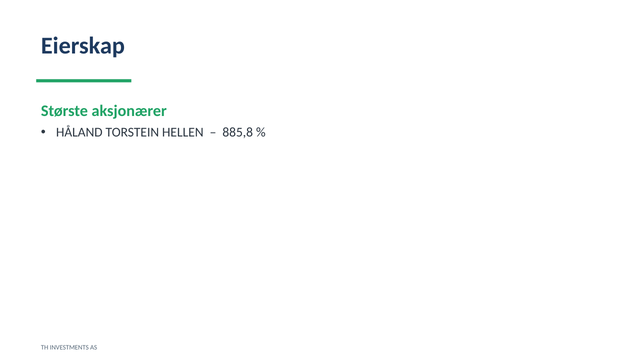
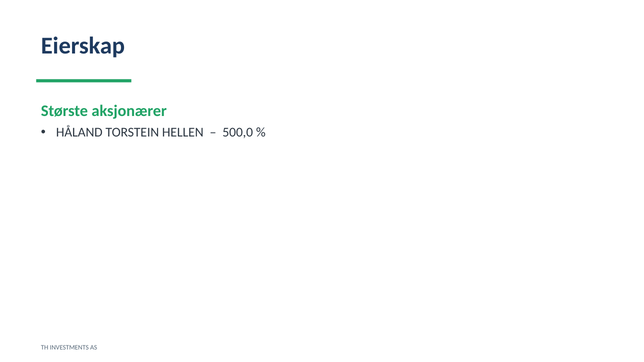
885,8: 885,8 -> 500,0 (238, 132)
